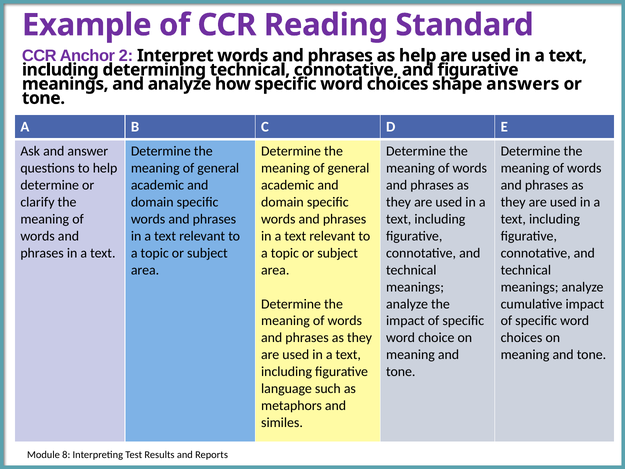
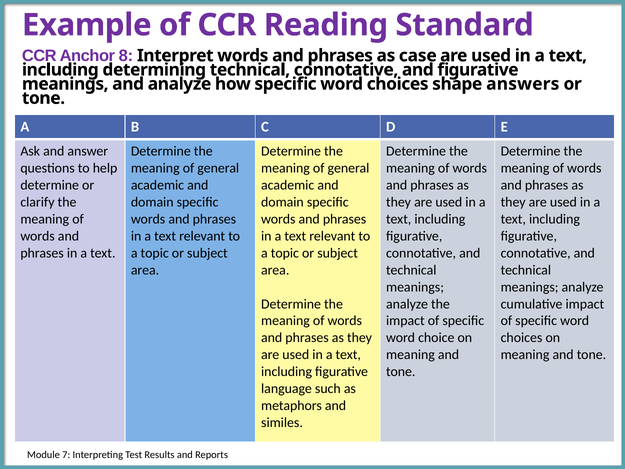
2: 2 -> 8 (126, 56)
as help: help -> case (418, 56)
8: 8 -> 7 (66, 455)
